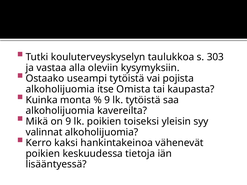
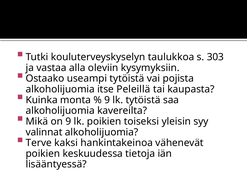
Omista: Omista -> Peleillä (133, 89)
Kerro: Kerro -> Terve (39, 143)
